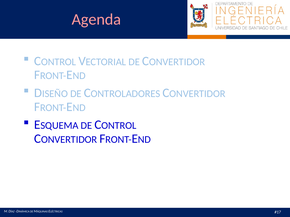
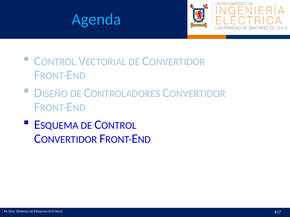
Agenda colour: pink -> light blue (96, 19)
